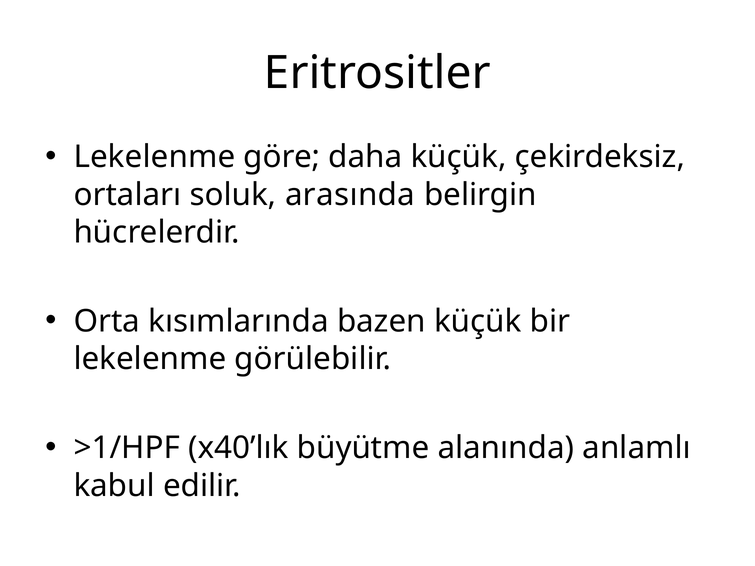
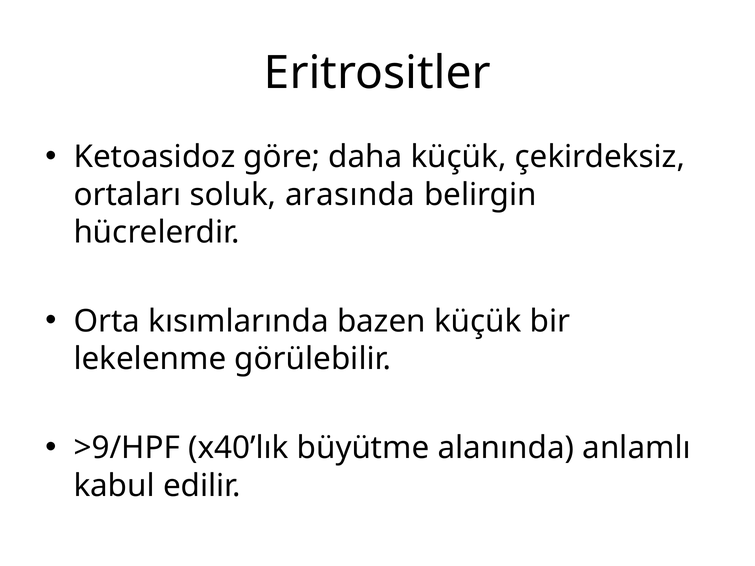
Lekelenme: Lekelenme -> Ketoasidoz (154, 157)
>1/HPF: >1/HPF -> >9/HPF (127, 448)
